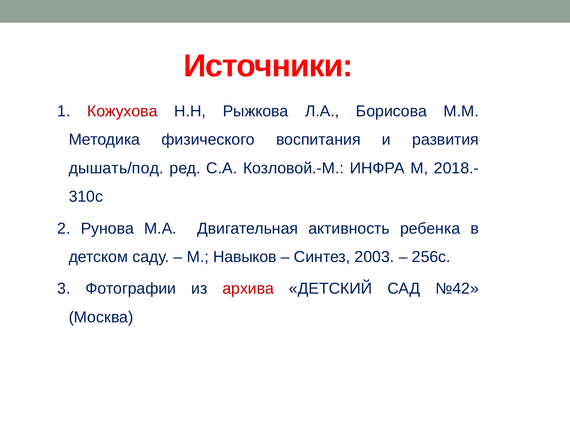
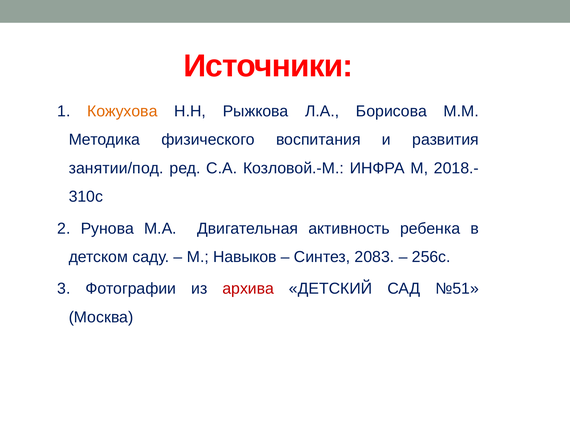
Кожухова colour: red -> orange (122, 111)
дышать/под: дышать/под -> занятии/под (116, 168)
2003: 2003 -> 2083 (374, 257)
№42: №42 -> №51 (457, 288)
